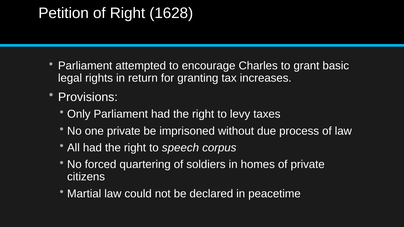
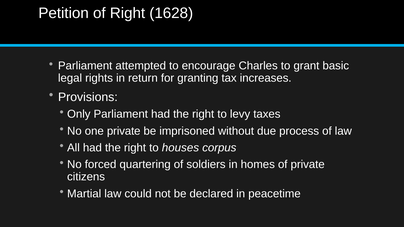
speech: speech -> houses (180, 148)
